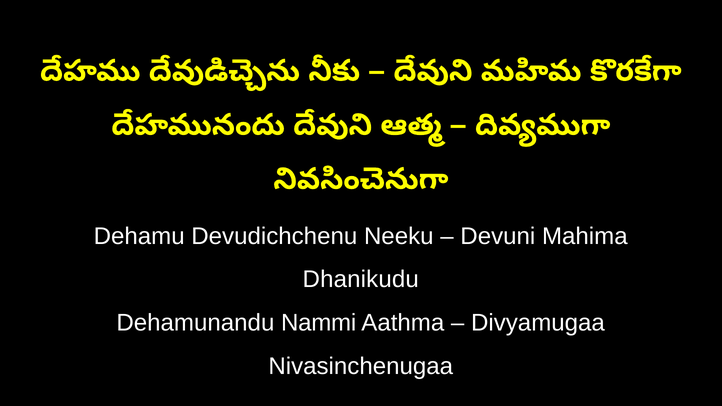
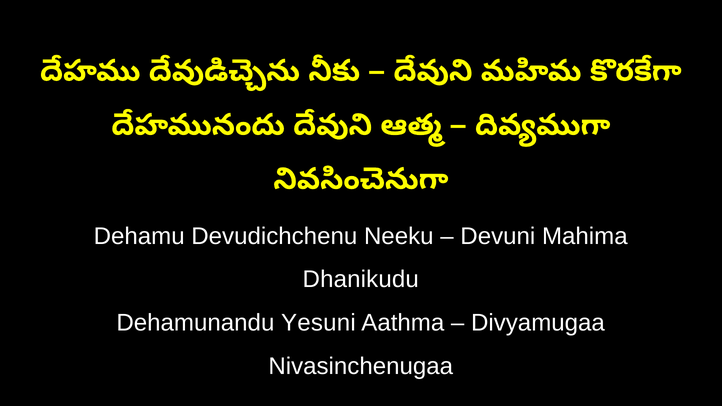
Nammi: Nammi -> Yesuni (318, 323)
